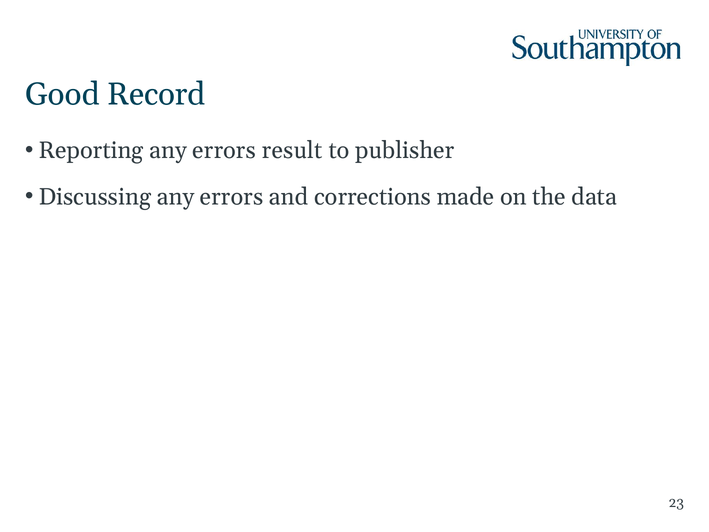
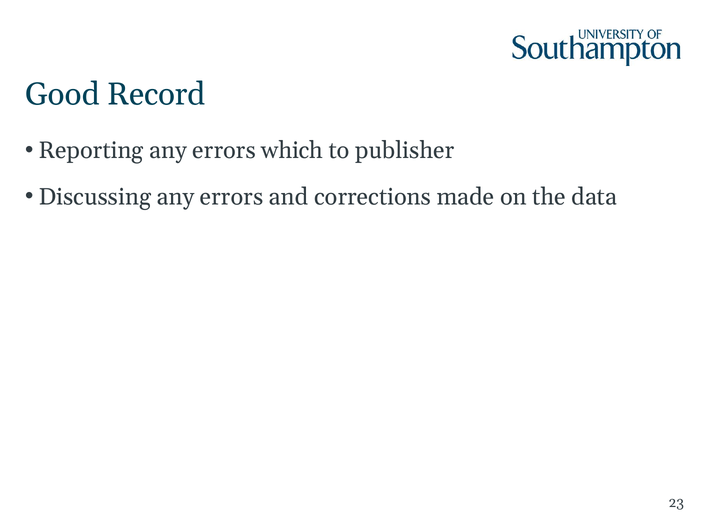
result: result -> which (292, 151)
